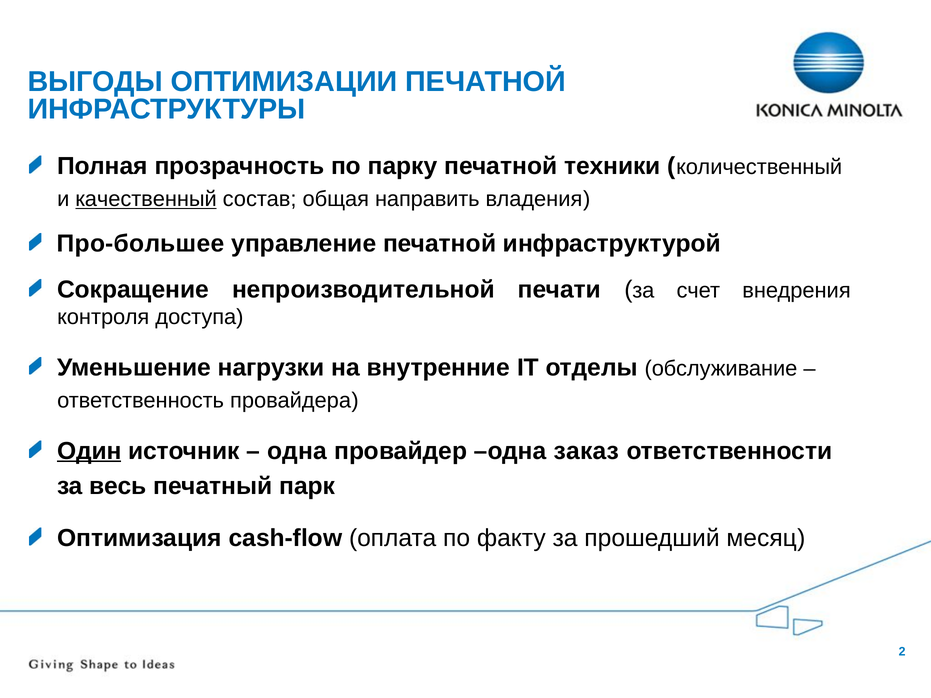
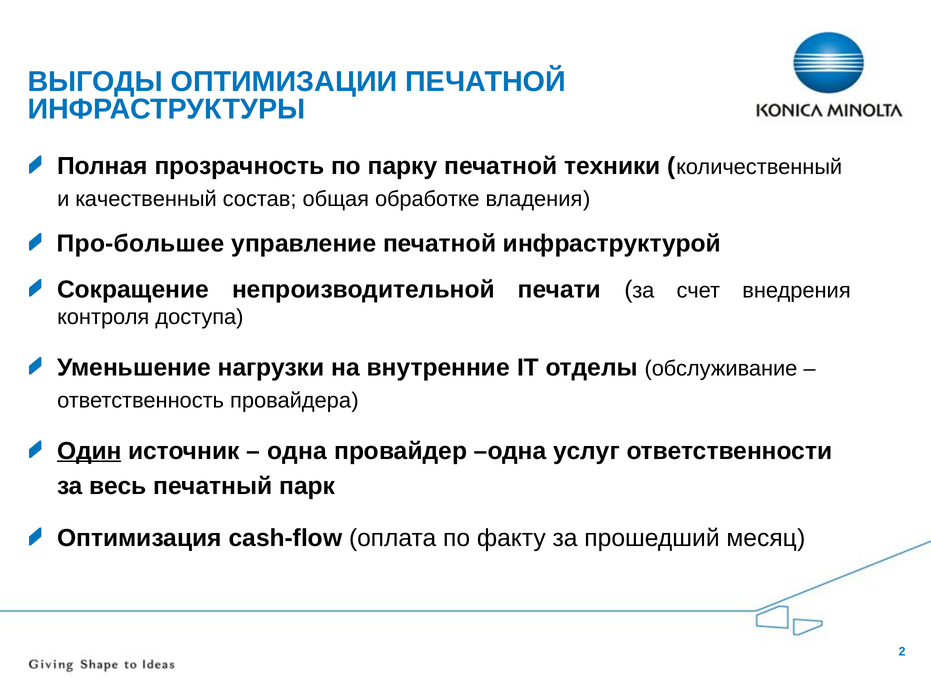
качественный underline: present -> none (146, 199)
направить: направить -> обработке (427, 199)
заказ: заказ -> услуг (587, 451)
